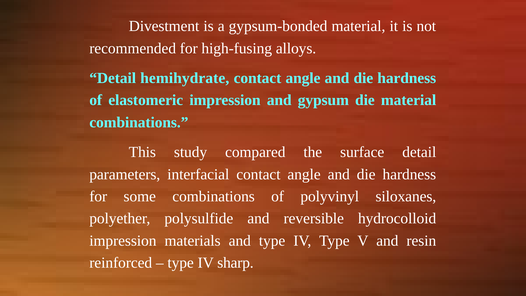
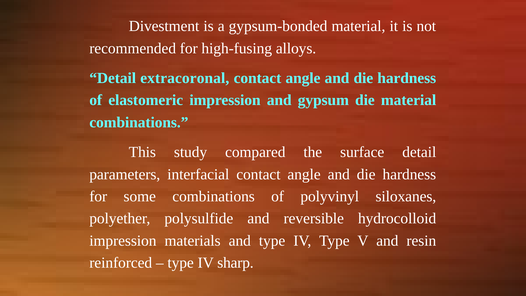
hemihydrate: hemihydrate -> extracoronal (185, 78)
